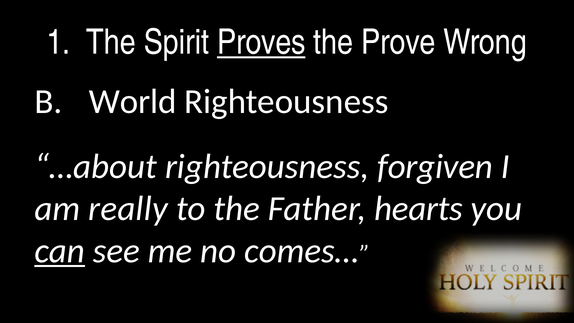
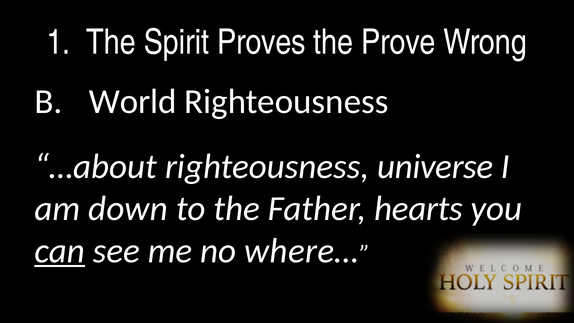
Proves underline: present -> none (261, 42)
forgiven: forgiven -> universe (435, 167)
really: really -> down (128, 209)
comes…: comes… -> where… (301, 251)
